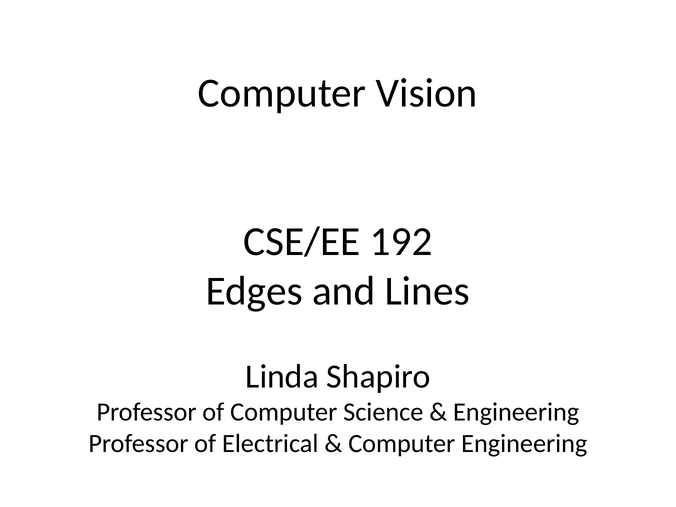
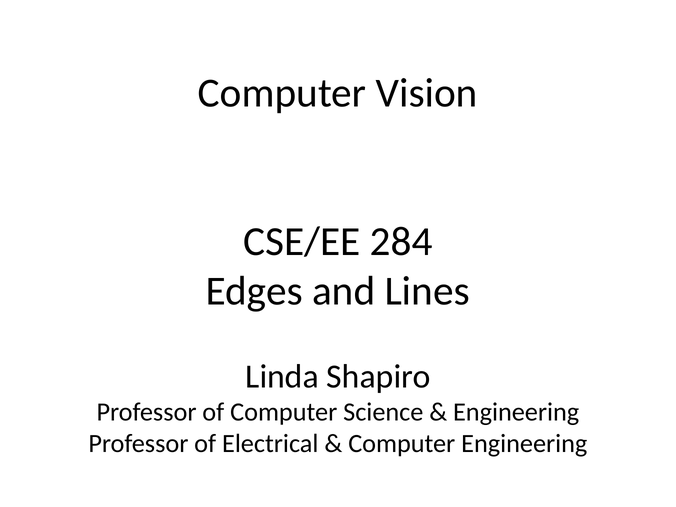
192: 192 -> 284 (401, 242)
